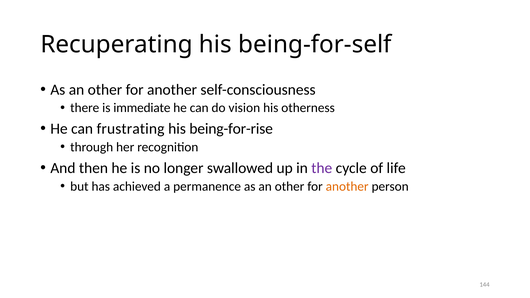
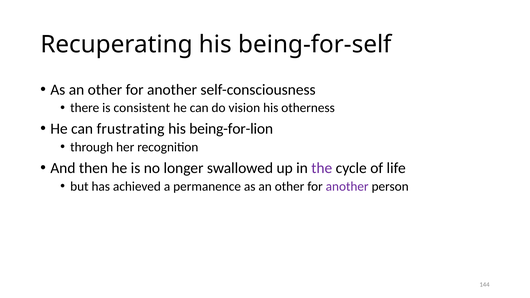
immediate: immediate -> consistent (142, 108)
being-for-rise: being-for-rise -> being-for-lion (231, 129)
another colour: orange -> purple (347, 186)
